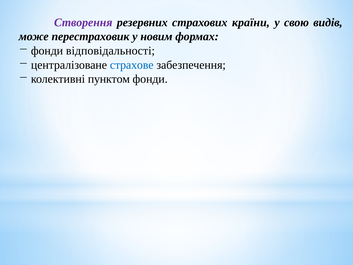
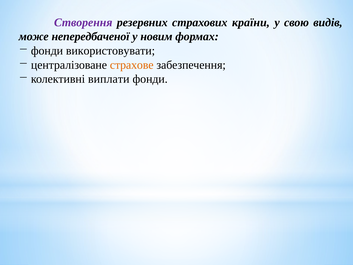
перестраховик: перестраховик -> непередбаченої (91, 37)
відповідальності: відповідальності -> використовувати (110, 51)
страхове colour: blue -> orange (132, 65)
пунктом: пунктом -> виплати (109, 79)
